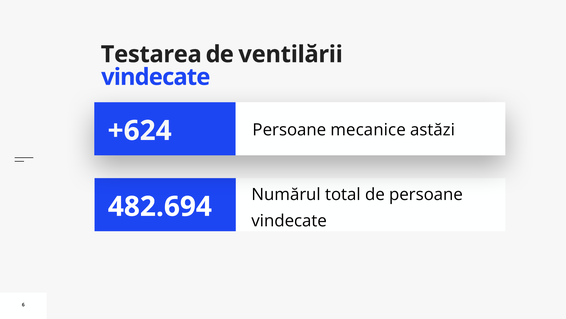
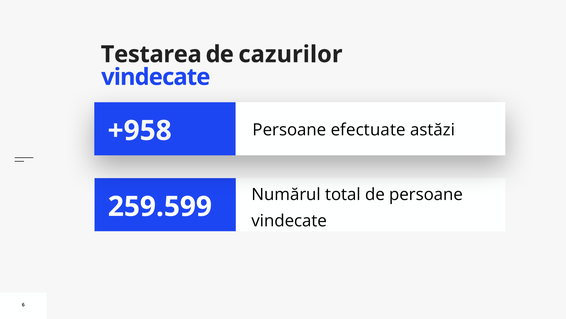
ventilării: ventilării -> cazurilor (290, 54)
+624: +624 -> +958 (140, 130)
mecanice: mecanice -> efectuate (368, 130)
482.694: 482.694 -> 259.599 (160, 206)
